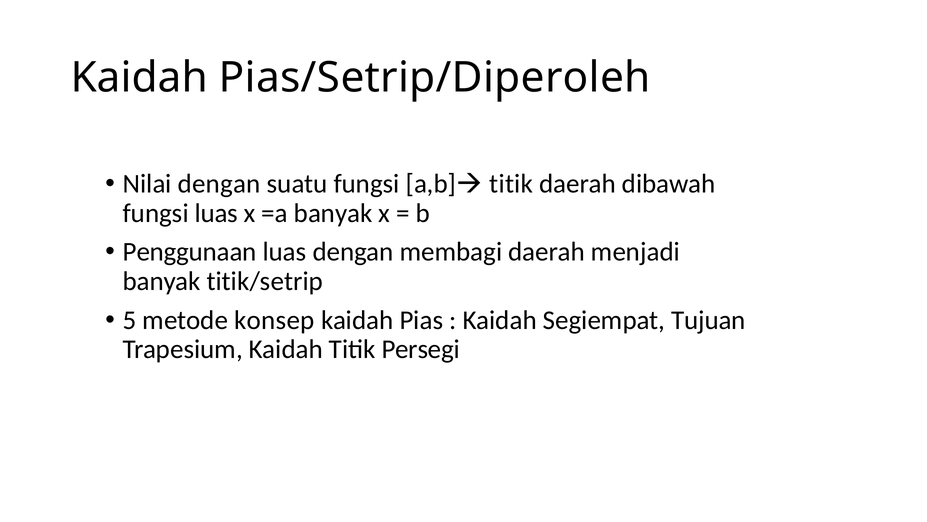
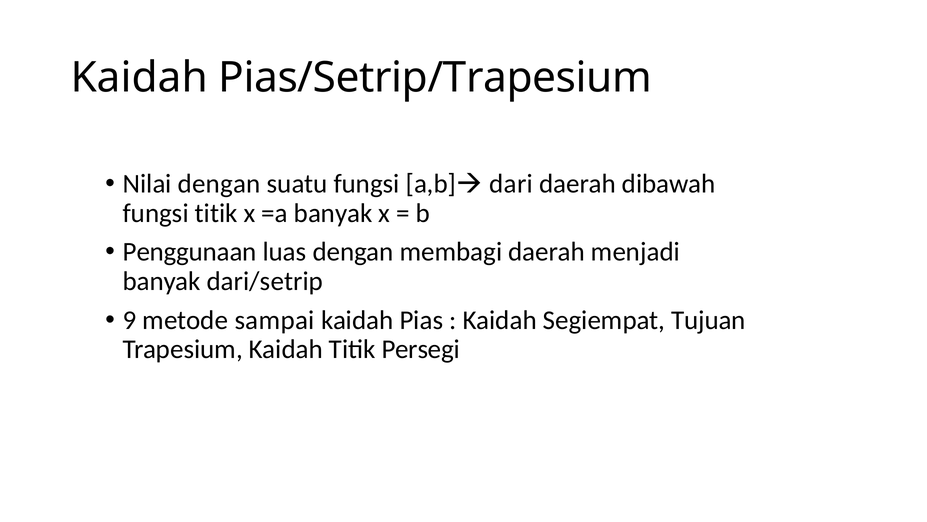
Pias/Setrip/Diperoleh: Pias/Setrip/Diperoleh -> Pias/Setrip/Trapesium (435, 78)
a,b] titik: titik -> dari (511, 184)
fungsi luas: luas -> titik (216, 213)
titik/setrip: titik/setrip -> dari/setrip (265, 281)
5: 5 -> 9 (130, 320)
konsep: konsep -> sampai (275, 320)
